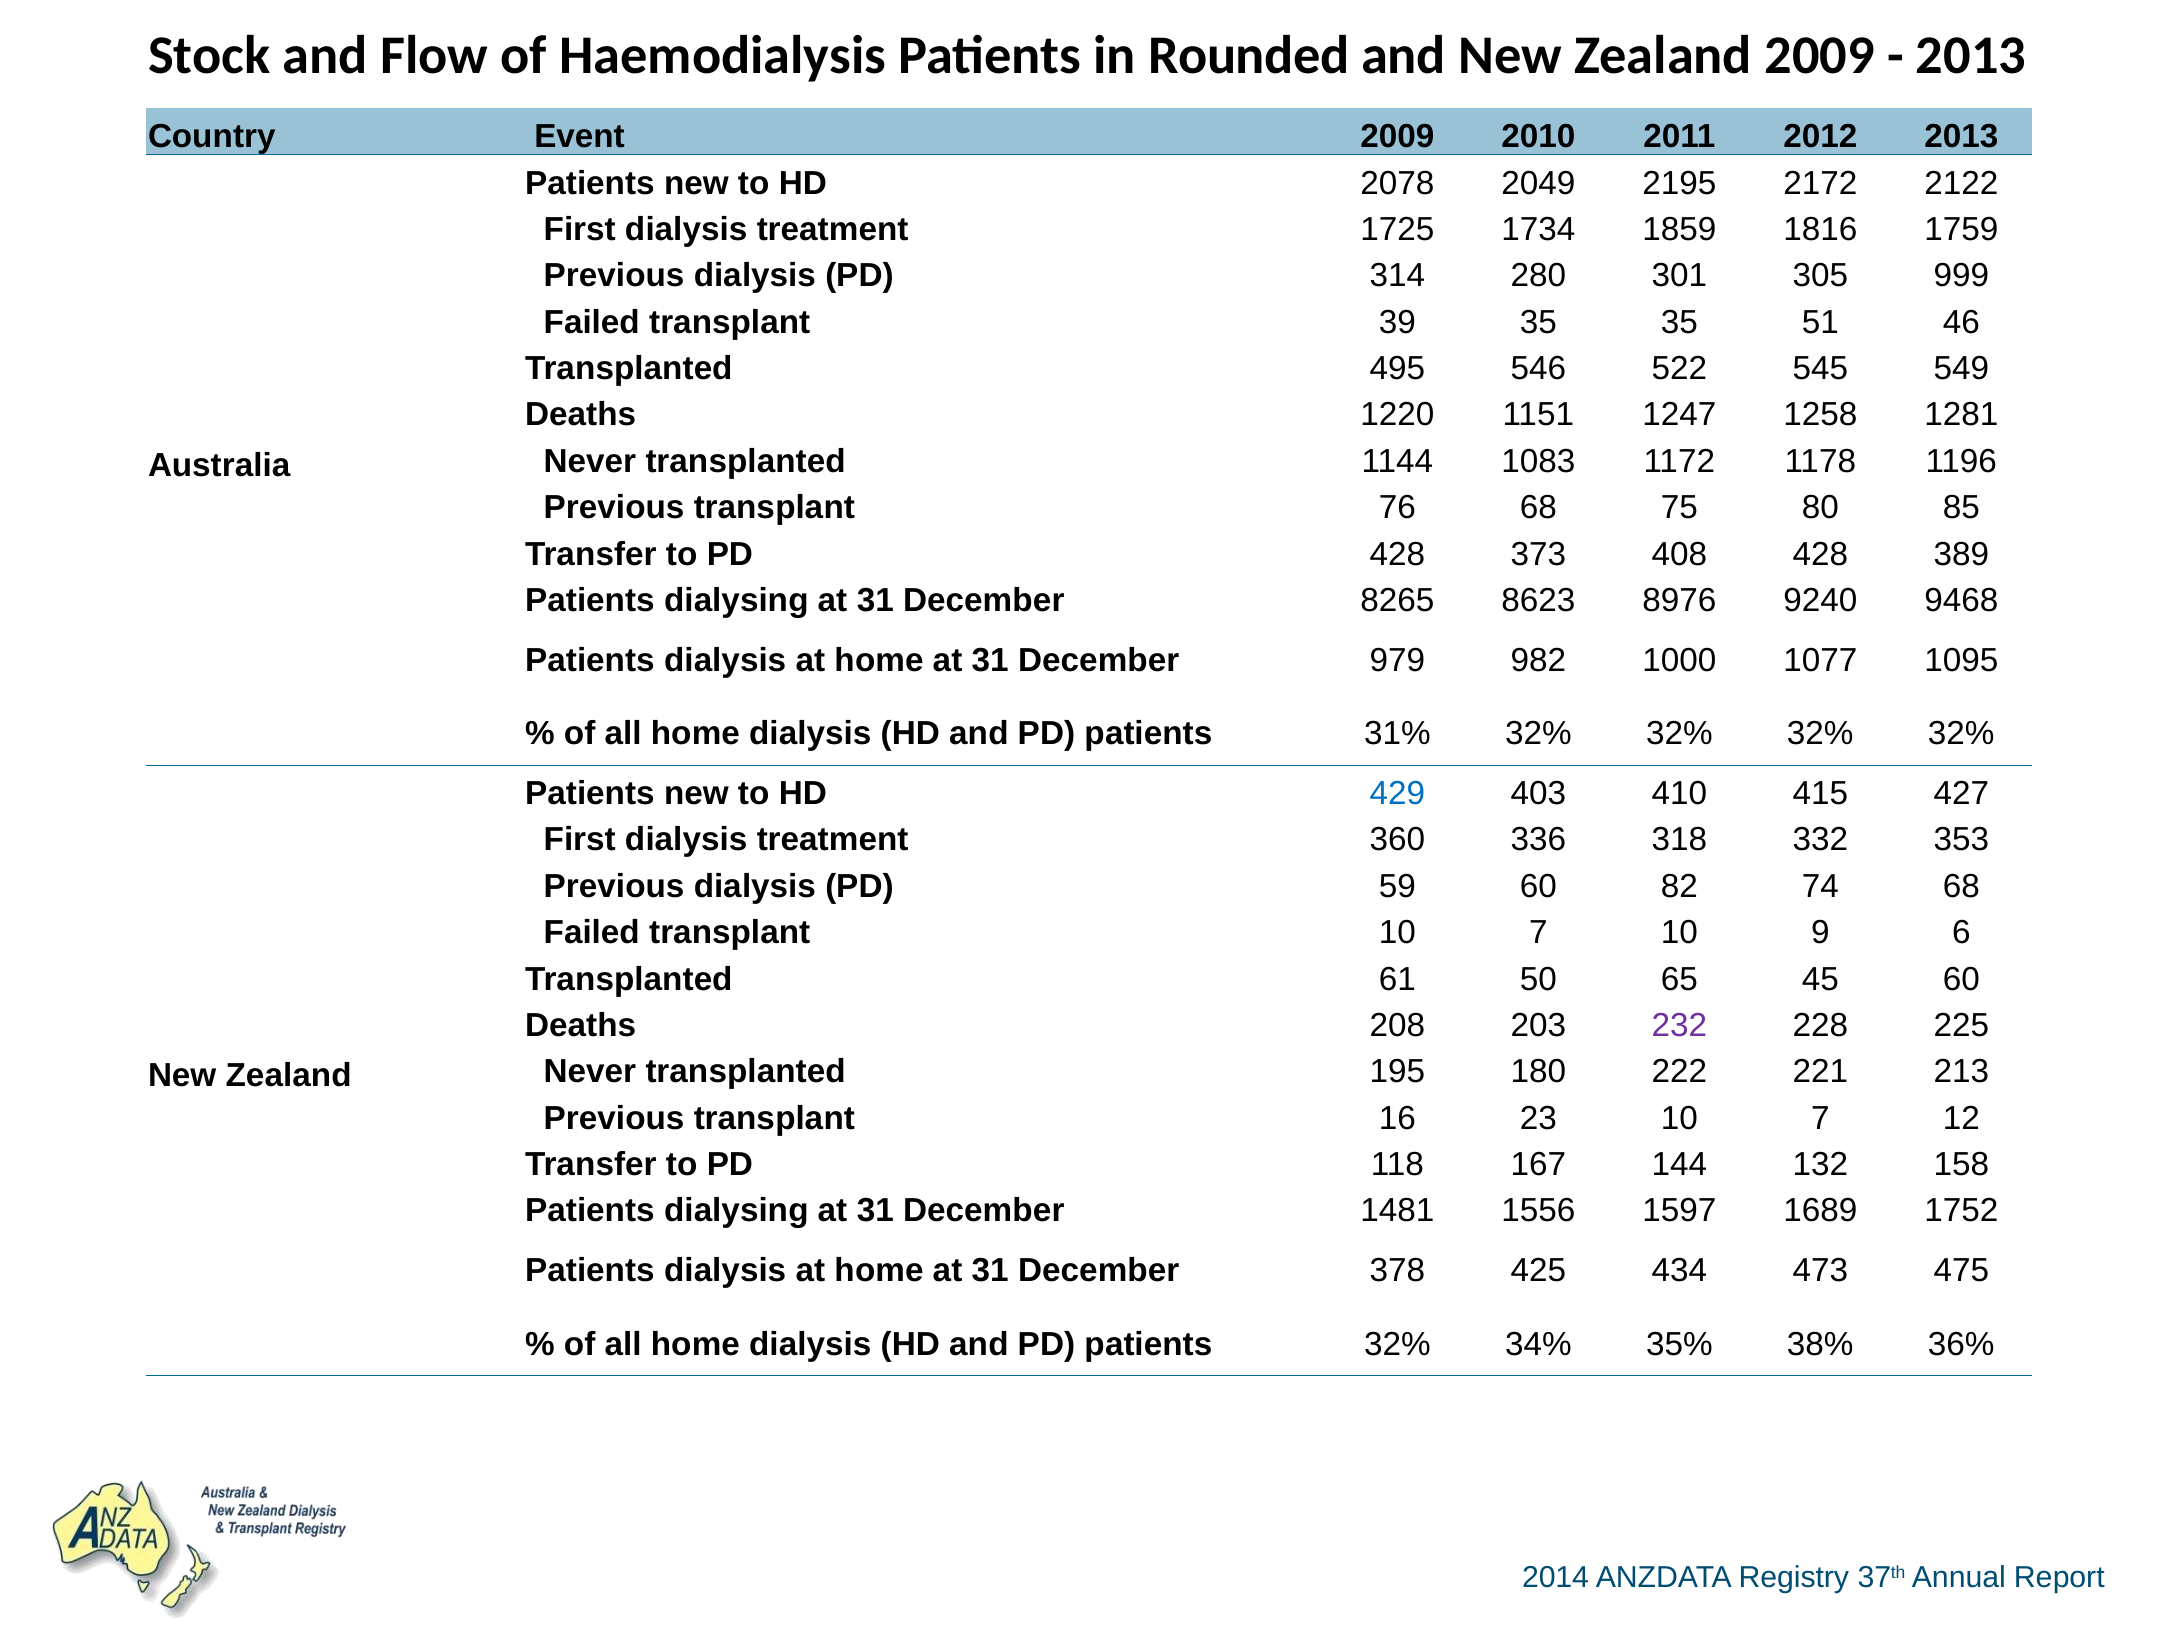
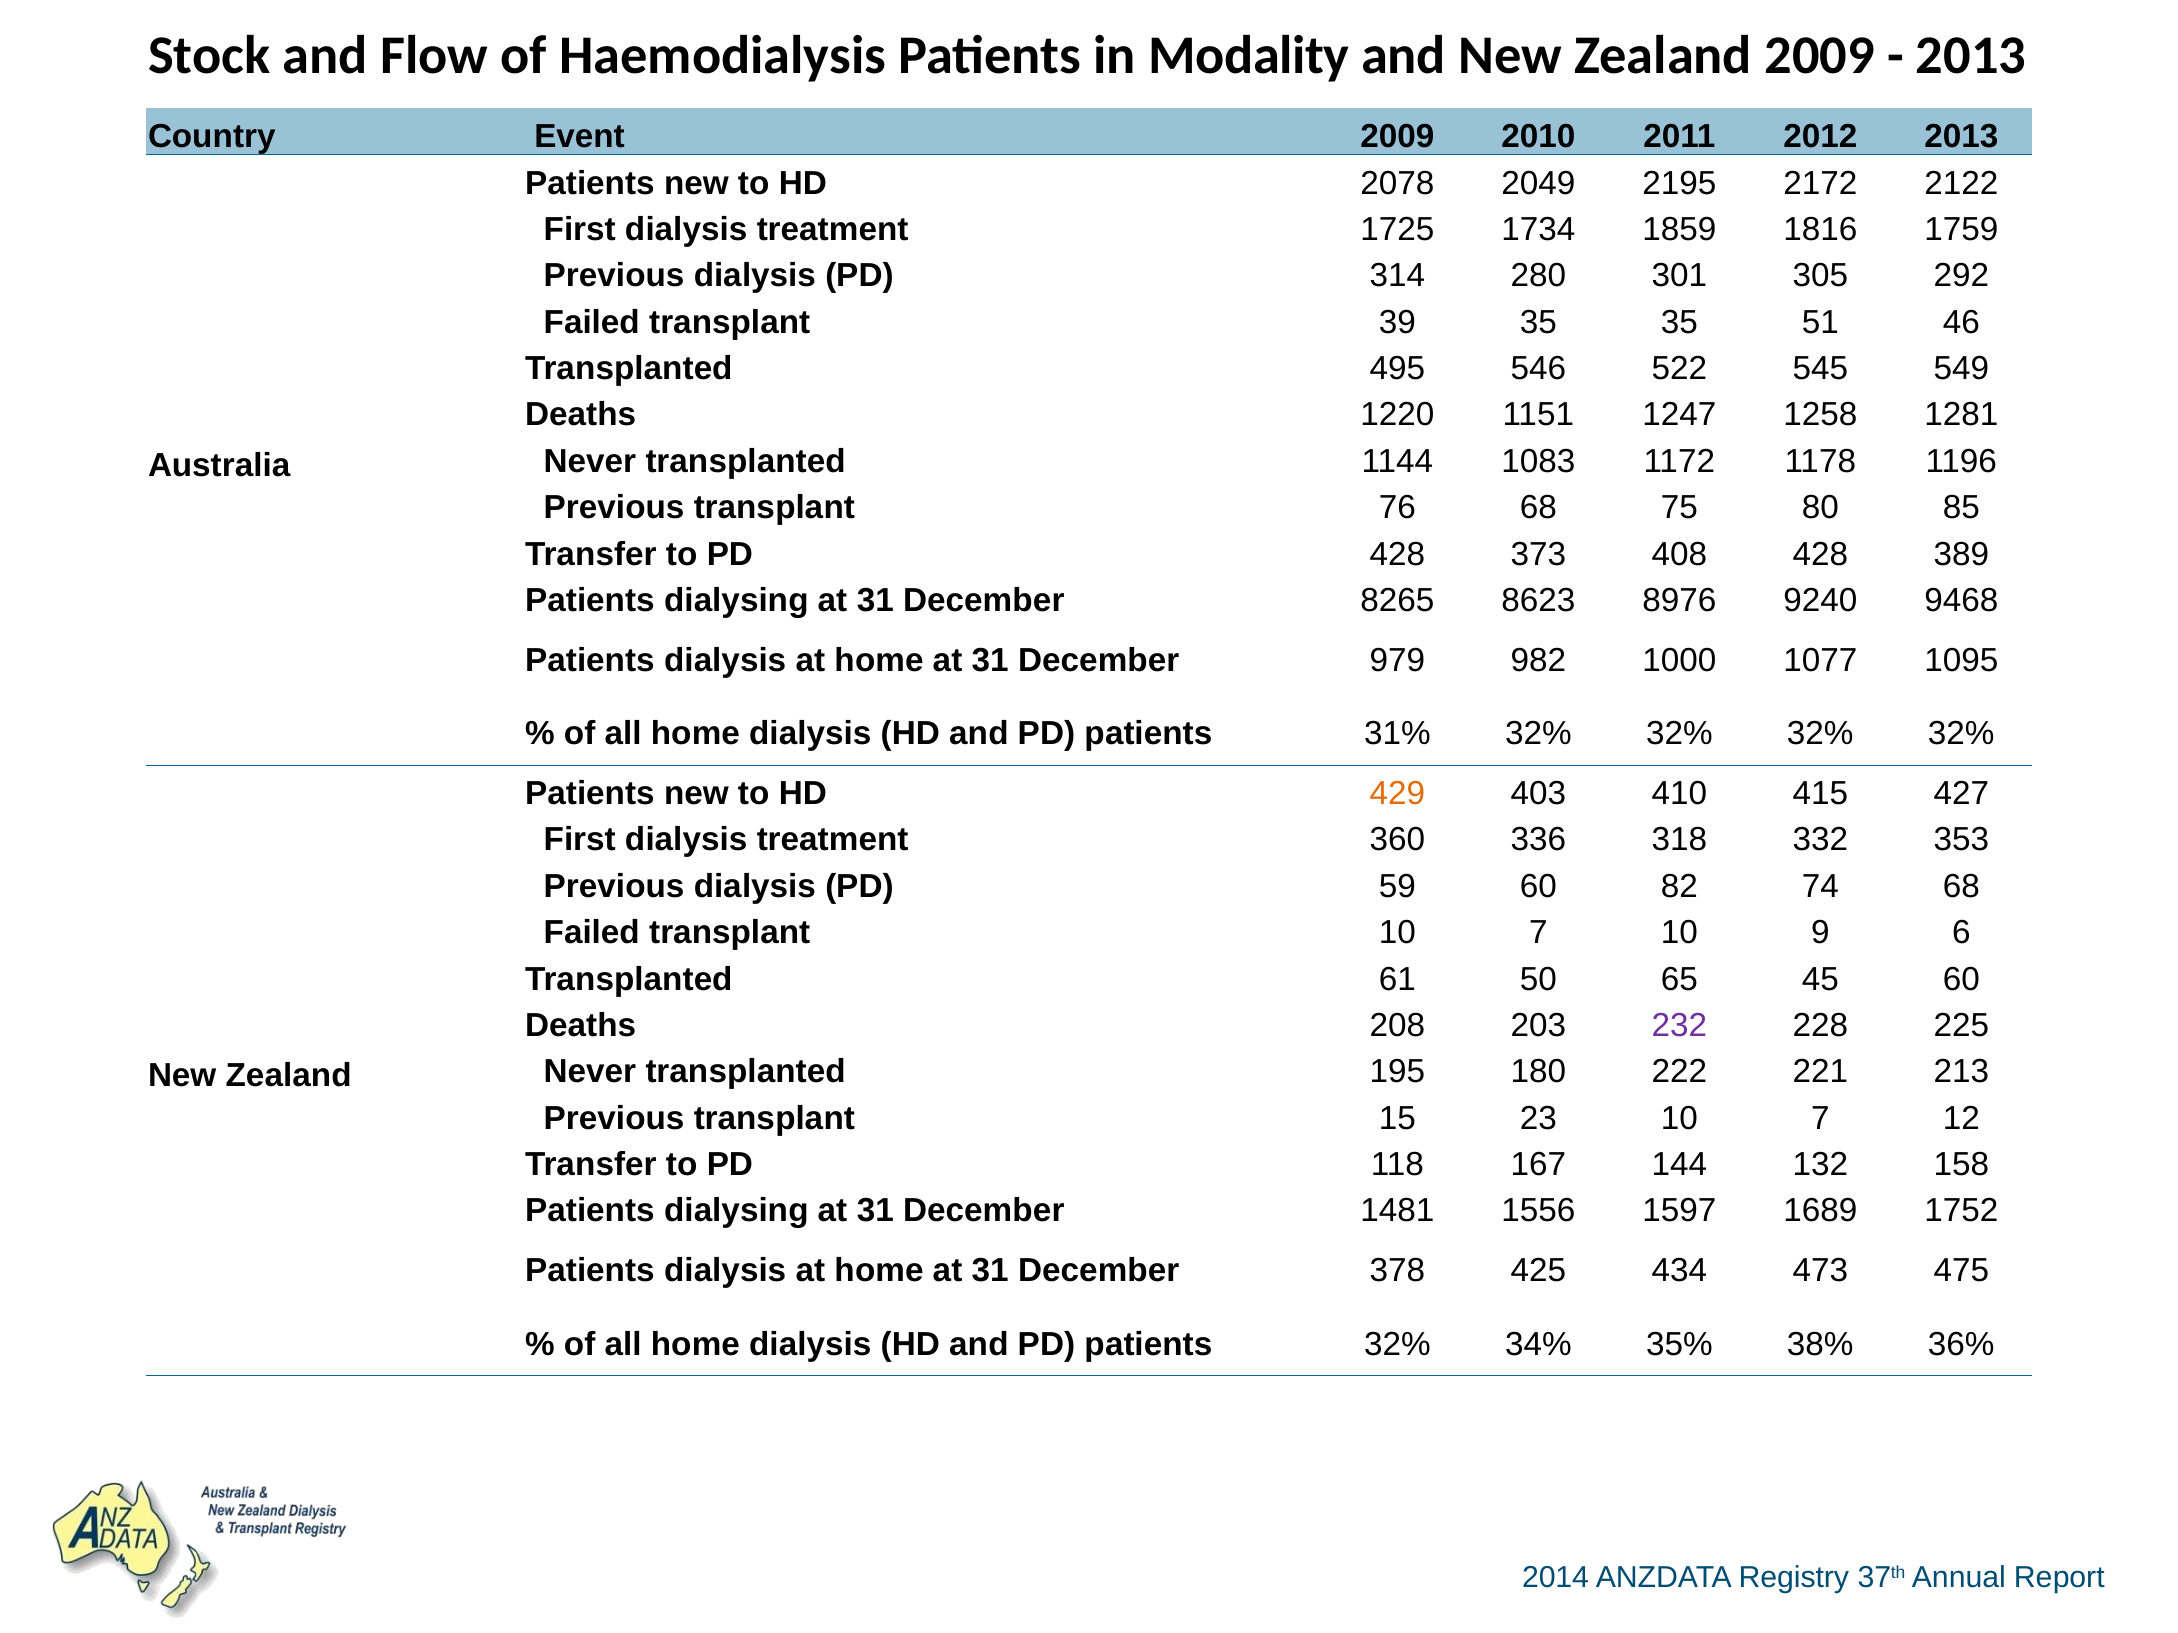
Rounded: Rounded -> Modality (1249, 56)
999: 999 -> 292 (1961, 276)
429 colour: blue -> orange (1397, 794)
16: 16 -> 15 (1397, 1119)
